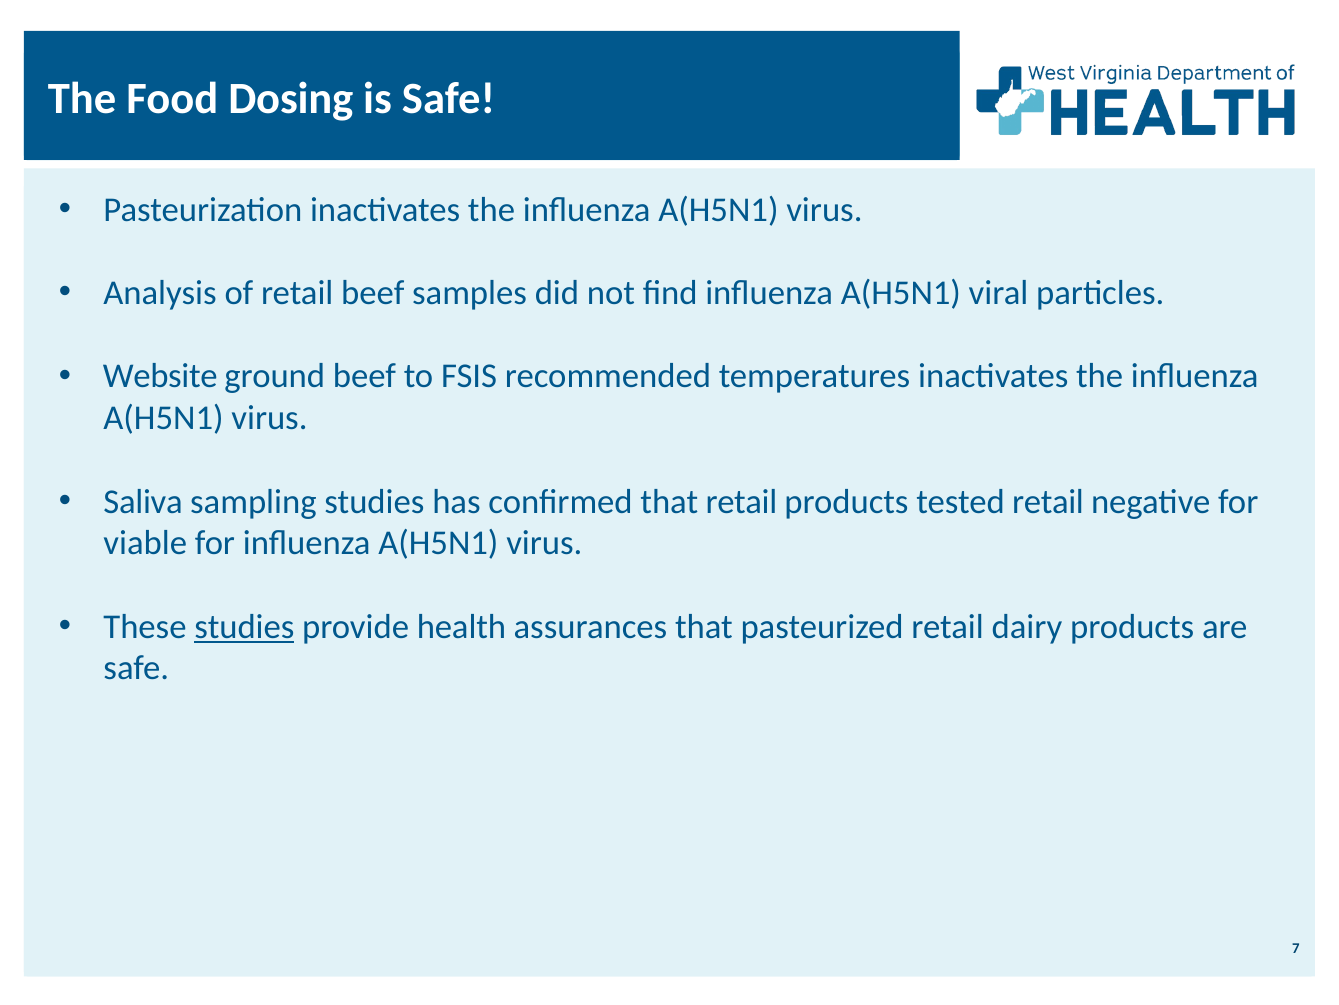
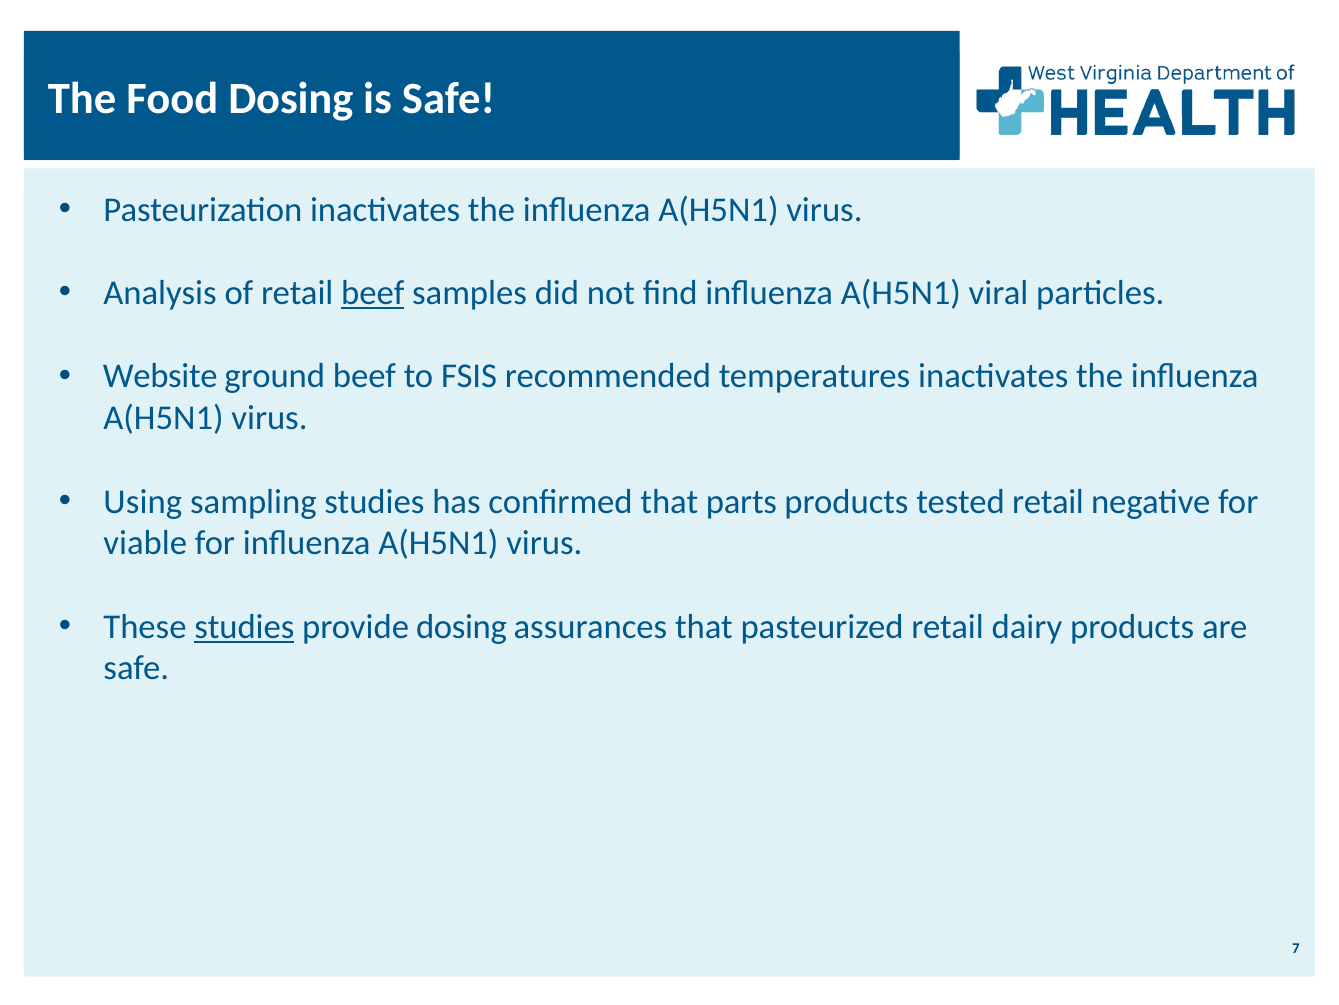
beef underline: none -> present (373, 293)
Saliva: Saliva -> Using (143, 501)
that retail: retail -> parts (741, 501)
provide health: health -> dosing (462, 626)
